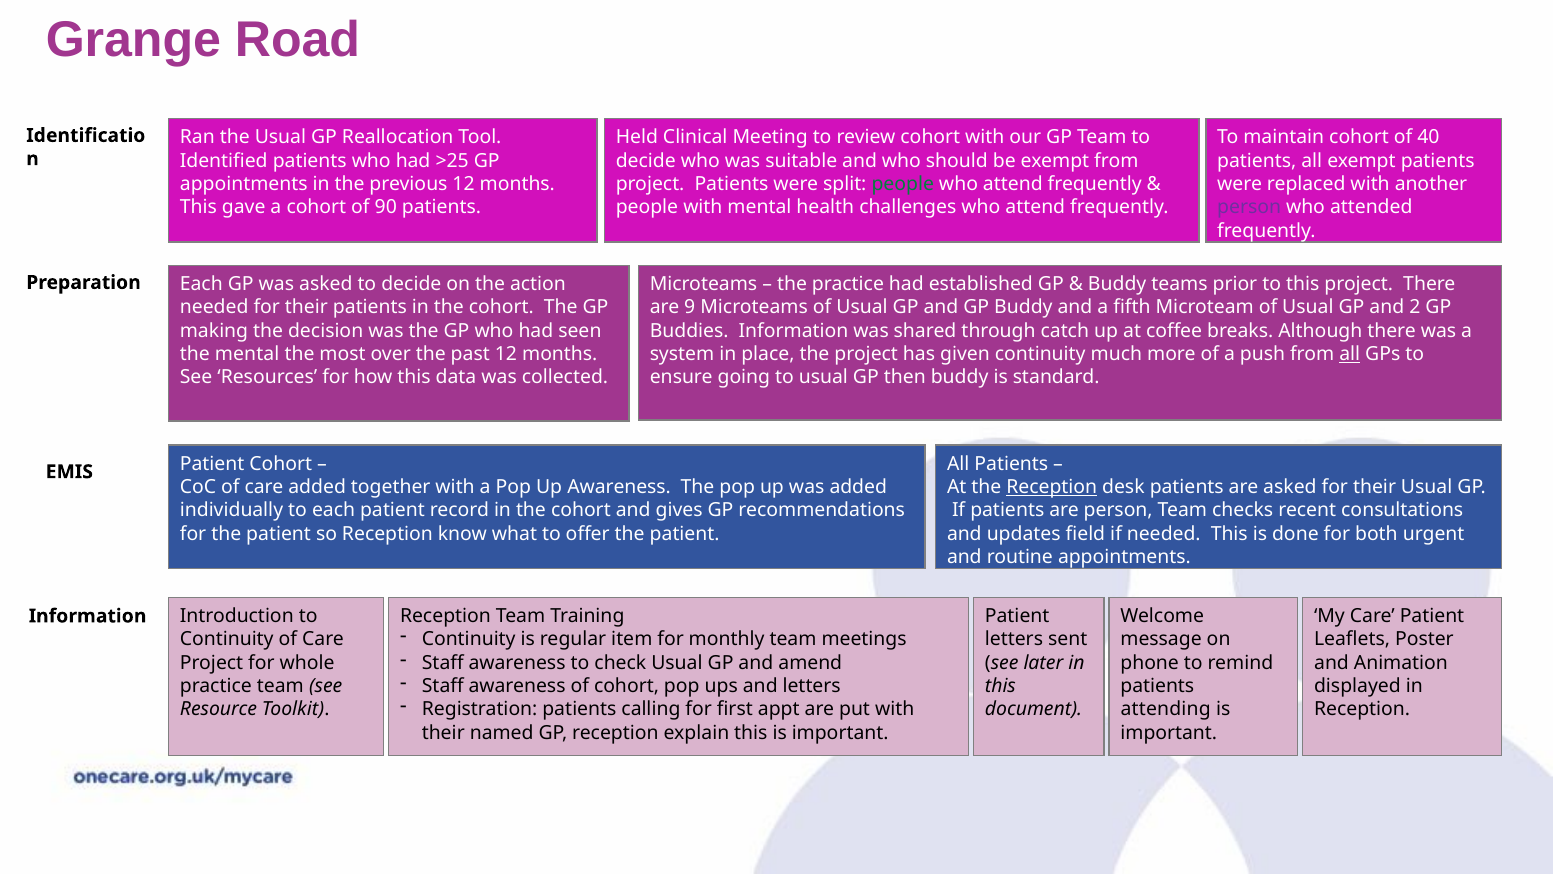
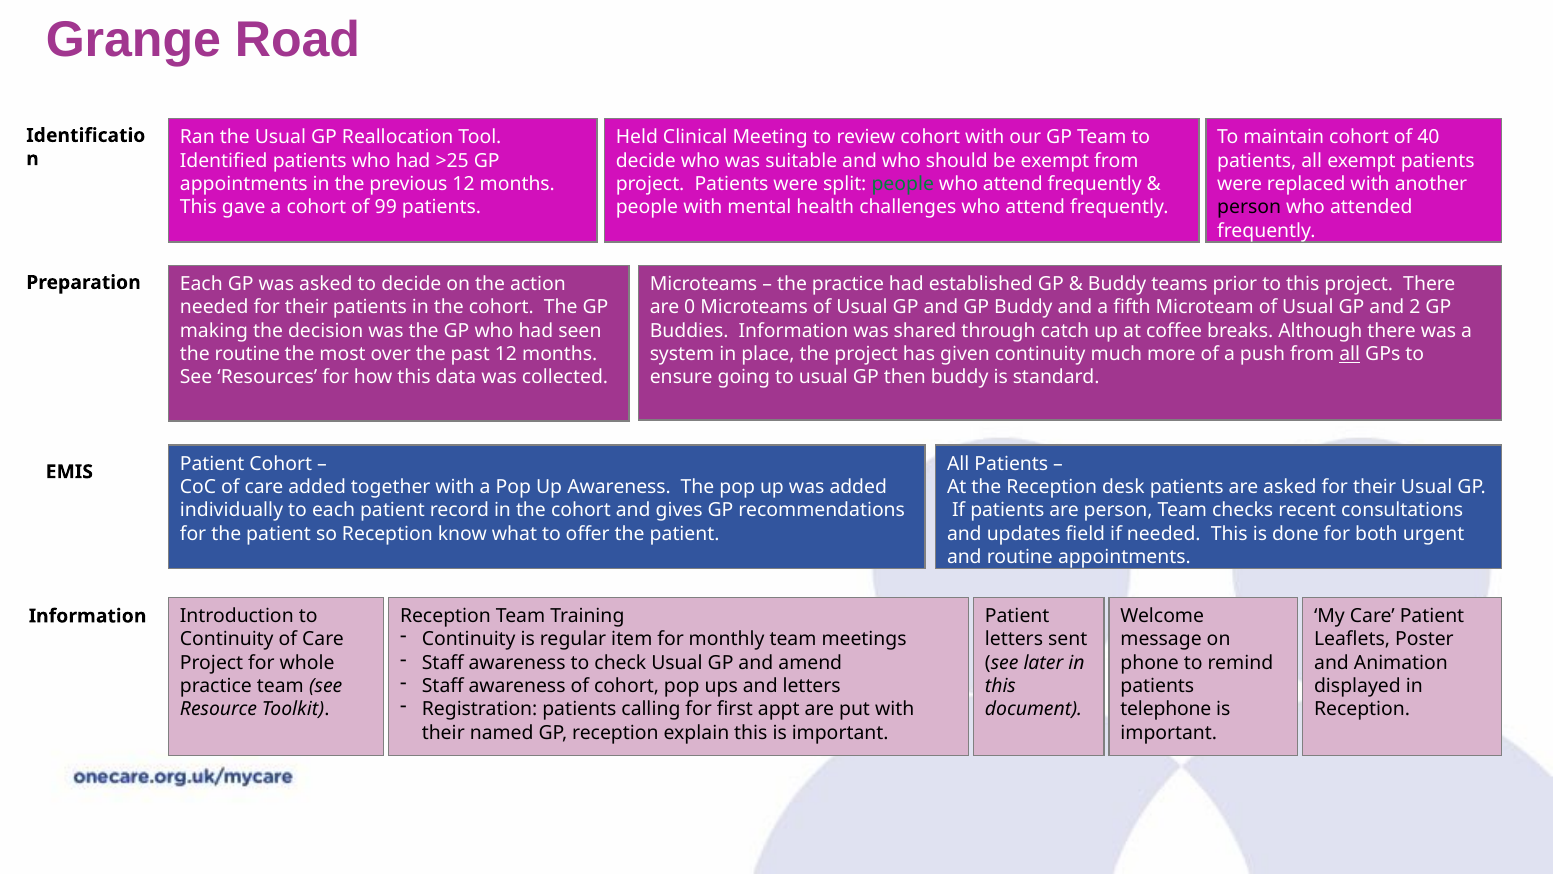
90: 90 -> 99 (386, 207)
person colour: purple -> black (1249, 207)
9: 9 -> 0 (690, 307)
the mental: mental -> routine (247, 354)
Reception underline: present -> none (1052, 487)
attending: attending -> telephone (1166, 709)
